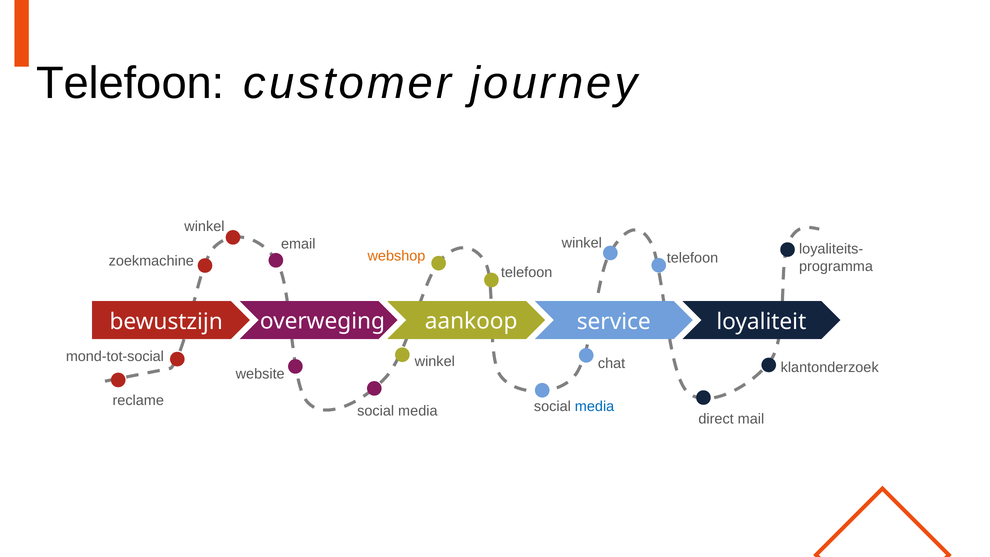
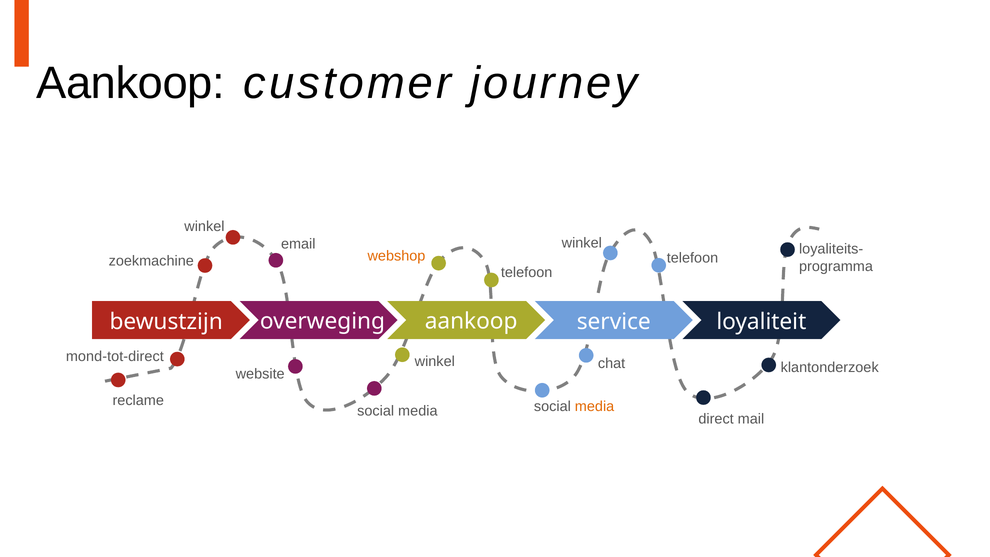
Telefoon: Telefoon -> Aankoop (130, 83)
mond-tot-social: mond-tot-social -> mond-tot-direct (115, 357)
media colour: blue -> orange (595, 406)
